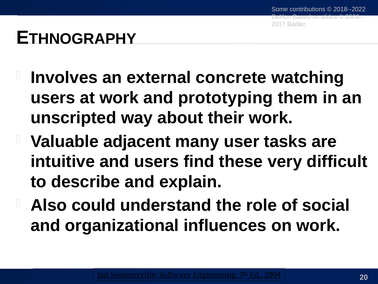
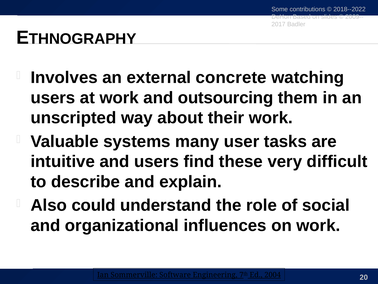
prototyping: prototyping -> outsourcing (226, 98)
adjacent: adjacent -> systems (137, 141)
